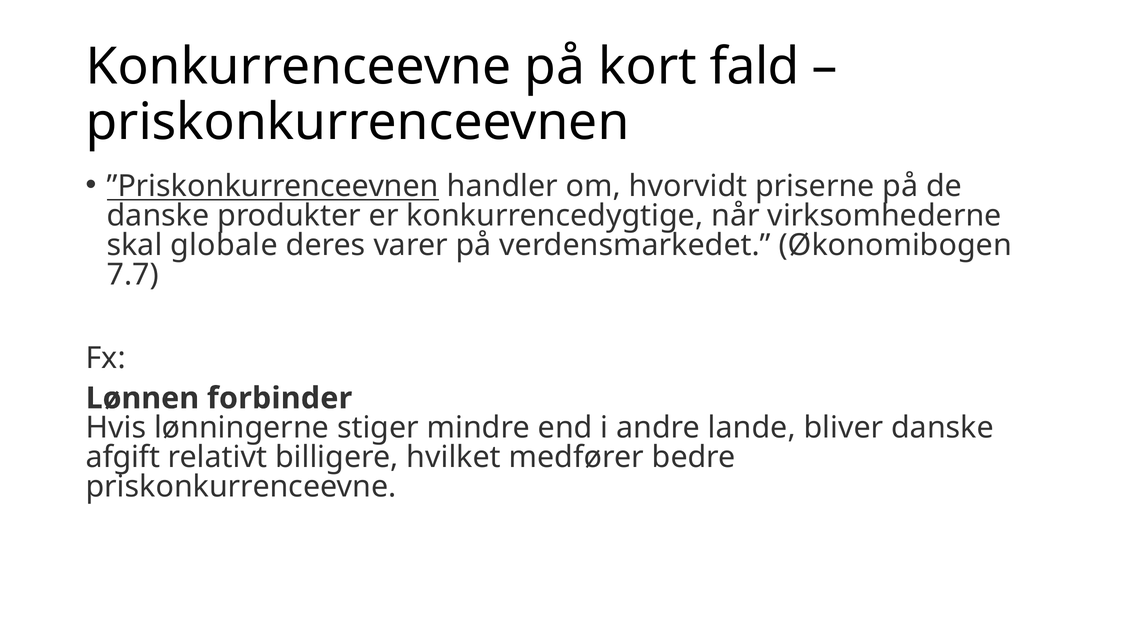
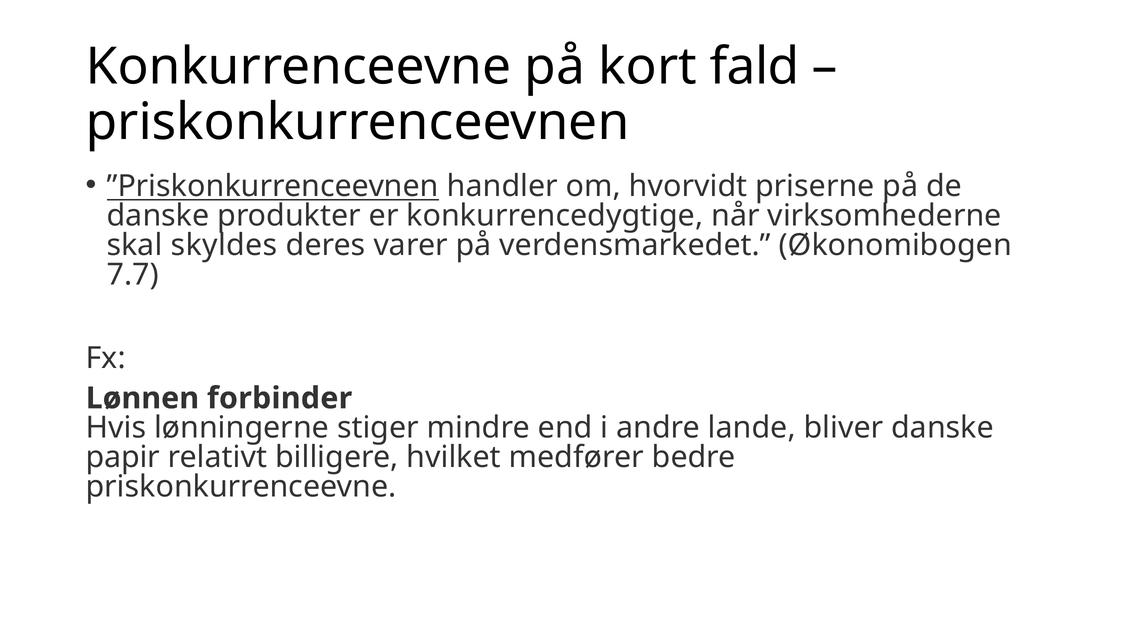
globale: globale -> skyldes (224, 245)
afgift: afgift -> papir (123, 458)
